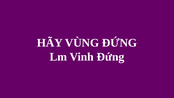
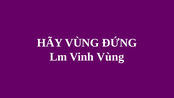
Vinh Đứng: Đứng -> Vùng (110, 57)
